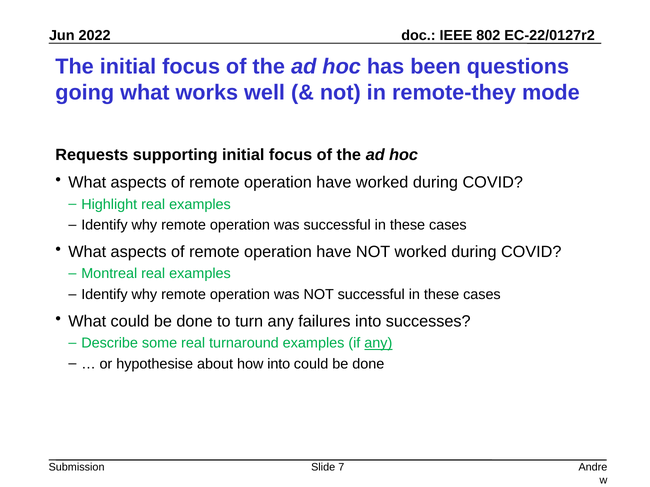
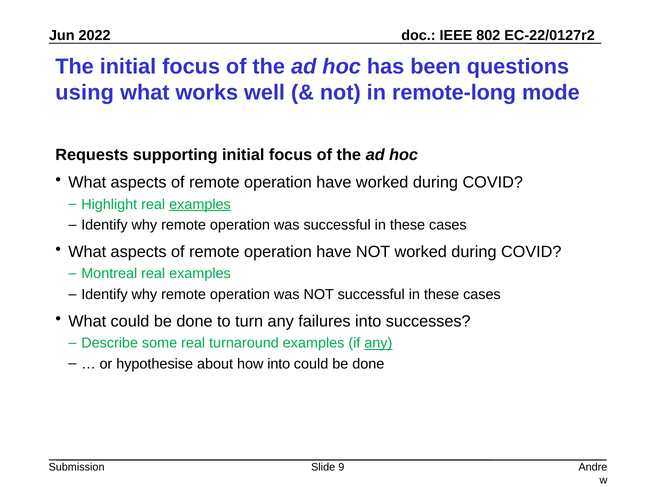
going: going -> using (85, 93)
remote-they: remote-they -> remote-long (454, 93)
examples underline: none -> present (200, 205)
7: 7 -> 9 (341, 468)
